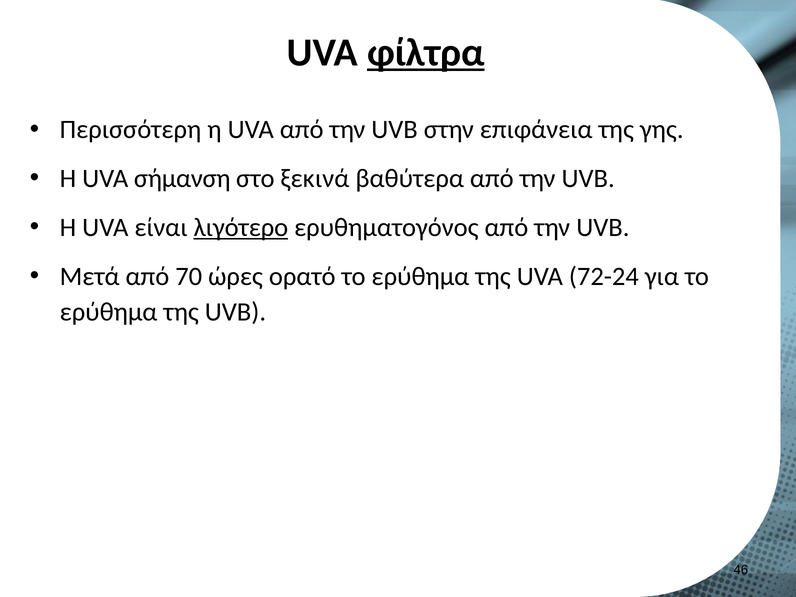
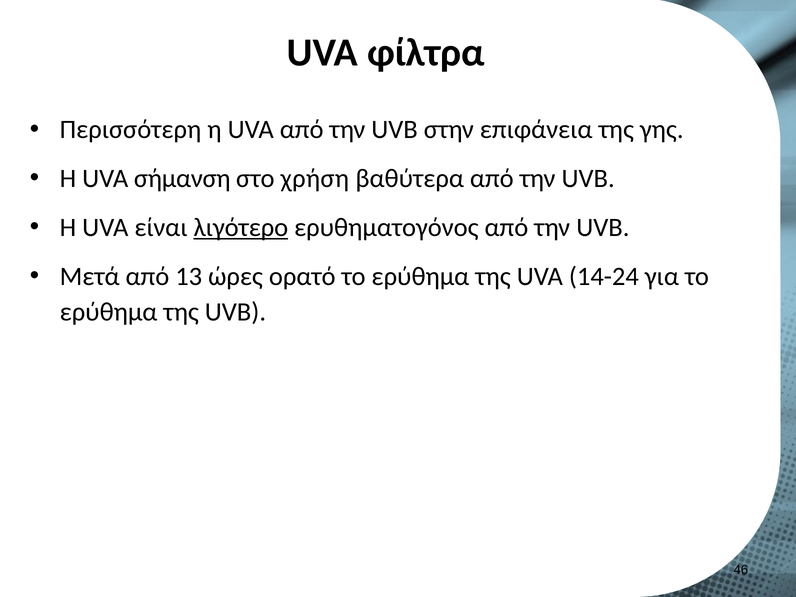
φίλτρα underline: present -> none (426, 52)
ξεκινά: ξεκινά -> χρήση (315, 179)
70: 70 -> 13 (189, 276)
72-24: 72-24 -> 14-24 (604, 276)
